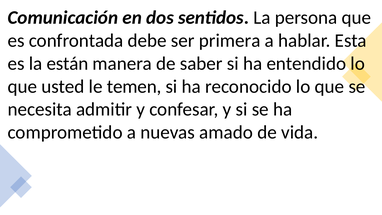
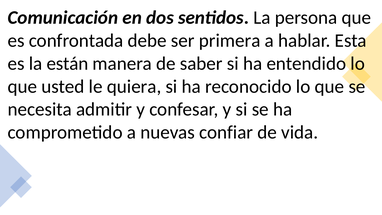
temen: temen -> quiera (134, 86)
amado: amado -> confiar (226, 132)
